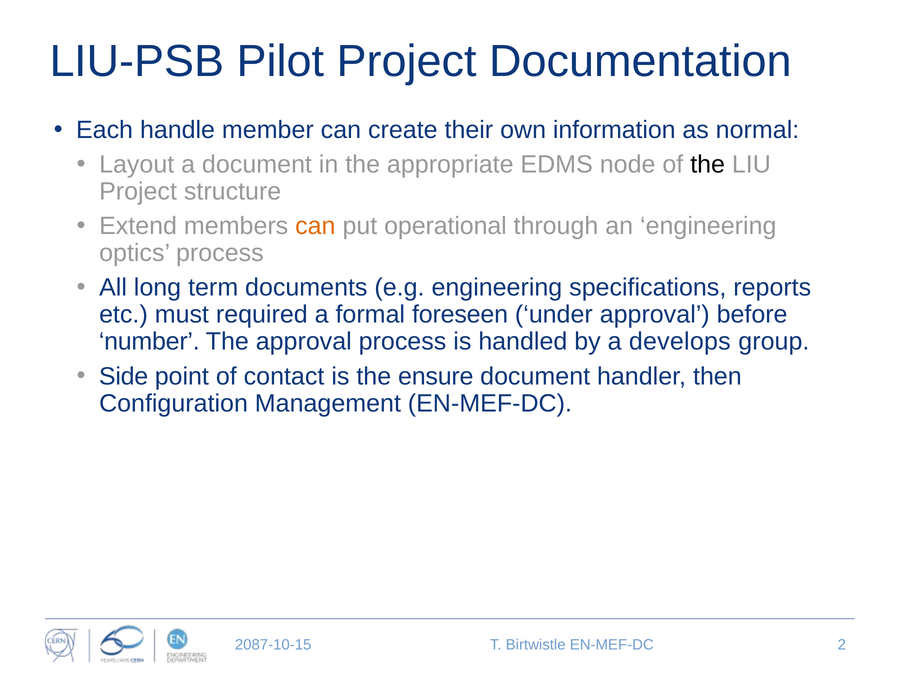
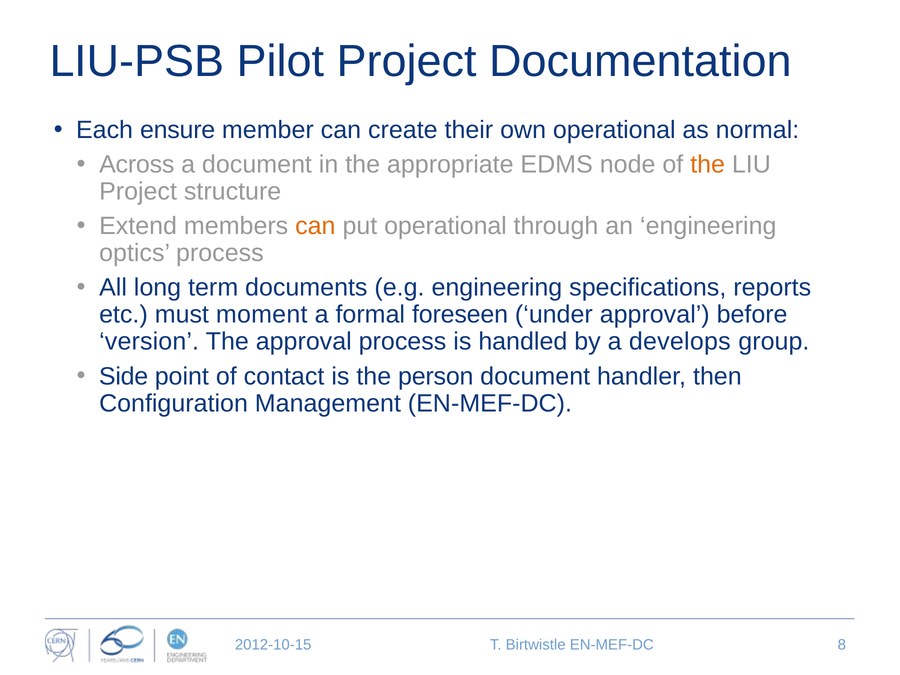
handle: handle -> ensure (178, 130)
own information: information -> operational (614, 130)
Layout: Layout -> Across (137, 164)
the colour: black -> orange (708, 164)
required: required -> moment (262, 315)
number: number -> version (149, 342)
ensure: ensure -> person (436, 376)
2087-10-15: 2087-10-15 -> 2012-10-15 (273, 645)
2: 2 -> 8 (842, 645)
